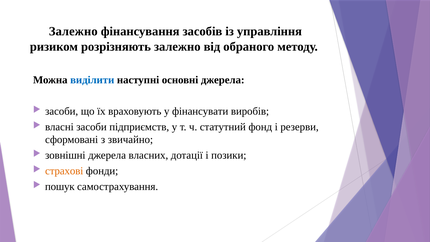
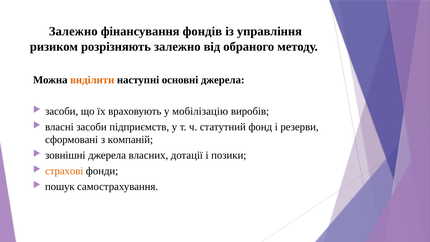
засобів: засобів -> фондів (202, 31)
виділити colour: blue -> orange (92, 80)
фінансувати: фінансувати -> мобілізацію (200, 111)
звичайно: звичайно -> компаній (130, 140)
